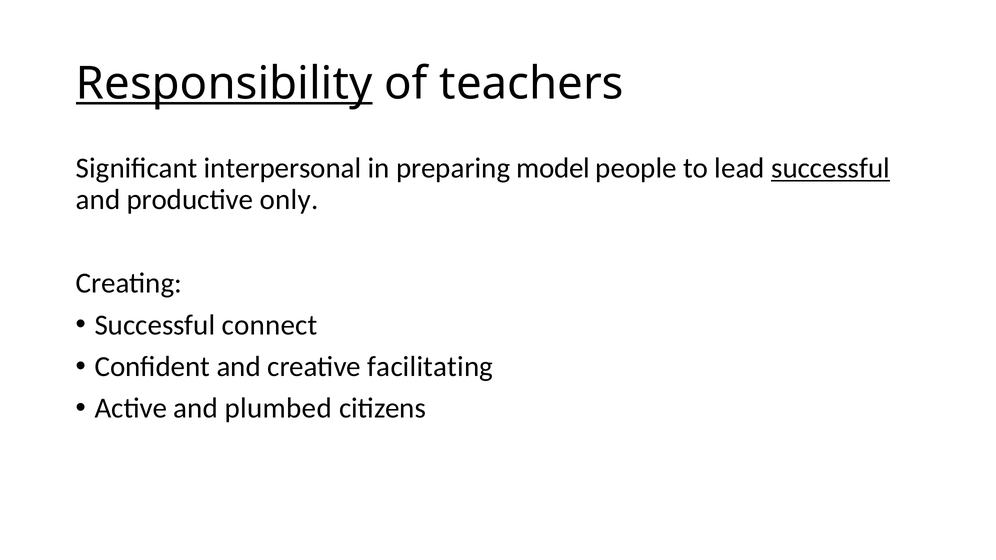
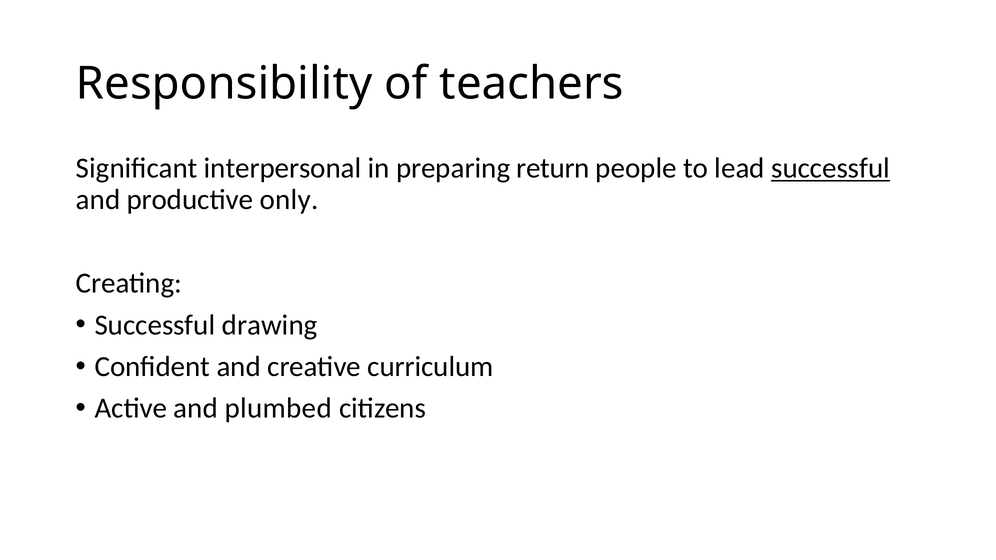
Responsibility underline: present -> none (224, 84)
model: model -> return (553, 168)
connect: connect -> drawing (270, 325)
facilitating: facilitating -> curriculum (430, 367)
